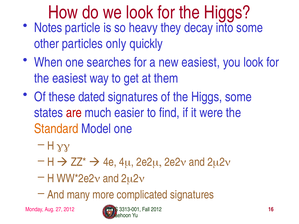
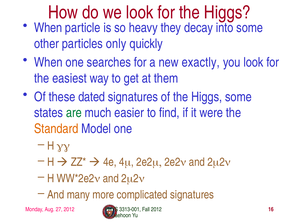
Notes: Notes -> When (48, 28)
new easiest: easiest -> exactly (201, 62)
are colour: red -> green (74, 113)
